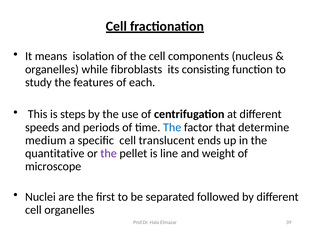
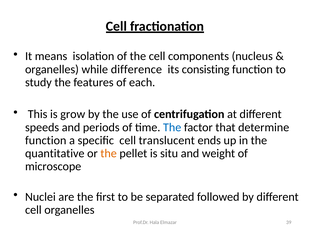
fibroblasts: fibroblasts -> difference (136, 69)
steps: steps -> grow (73, 114)
medium: medium -> function (46, 140)
the colour: purple -> orange (109, 153)
line: line -> situ (169, 153)
